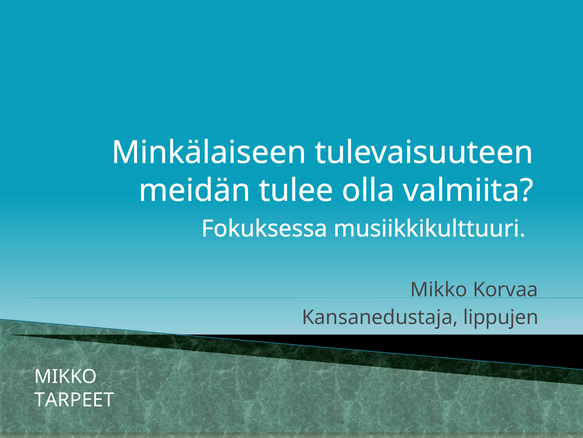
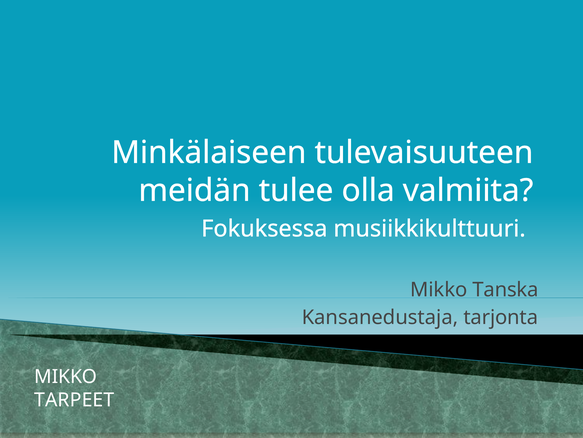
Korvaa: Korvaa -> Tanska (506, 289)
lippujen: lippujen -> tarjonta (501, 317)
